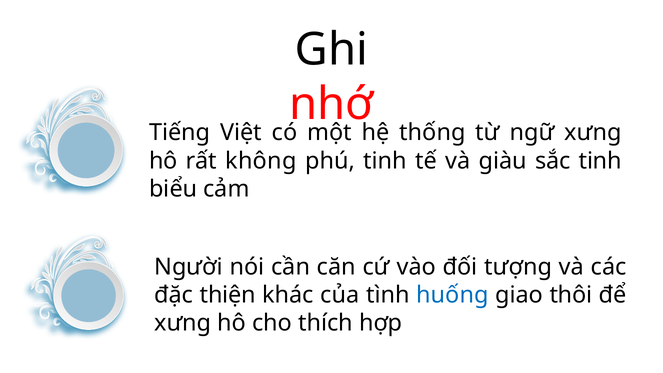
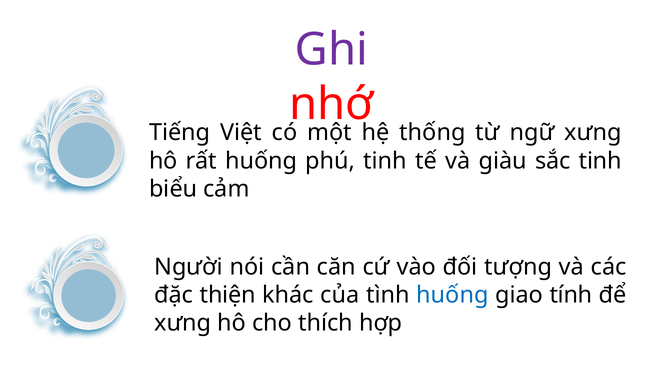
Ghi colour: black -> purple (331, 50)
rất không: không -> huống (261, 161)
thôi: thôi -> tính (571, 295)
